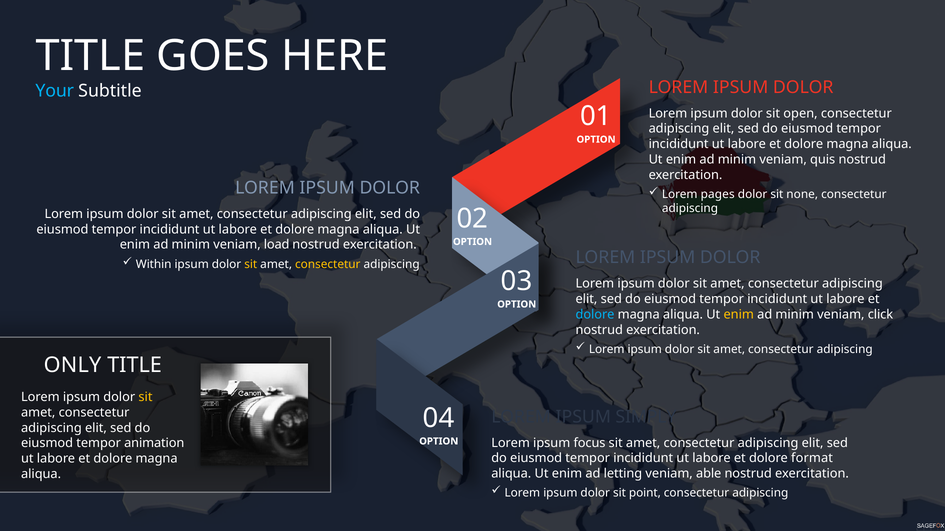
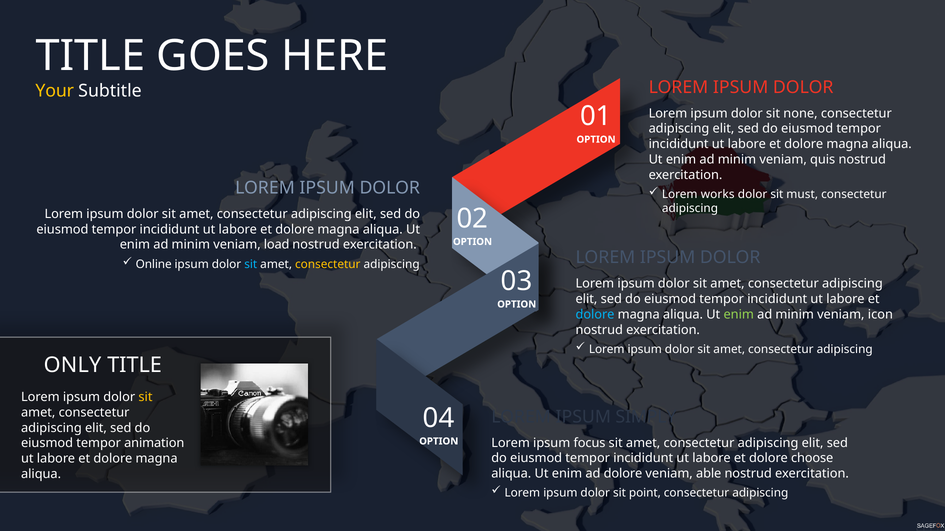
Your colour: light blue -> yellow (55, 91)
open: open -> none (800, 113)
pages: pages -> works (718, 194)
none: none -> must (802, 194)
Within: Within -> Online (154, 264)
sit colour: yellow -> light blue (251, 264)
enim colour: yellow -> light green (739, 315)
click: click -> icon (880, 315)
format: format -> choose (812, 459)
ad letting: letting -> dolore (623, 474)
